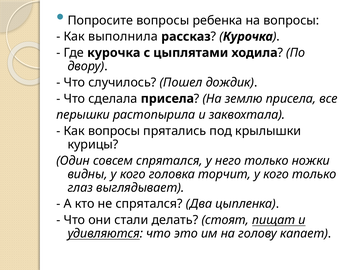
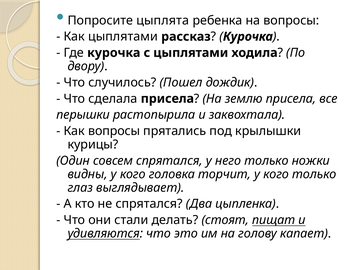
Попросите вопросы: вопросы -> цыплята (163, 20)
Как выполнила: выполнила -> цыплятами (123, 37)
